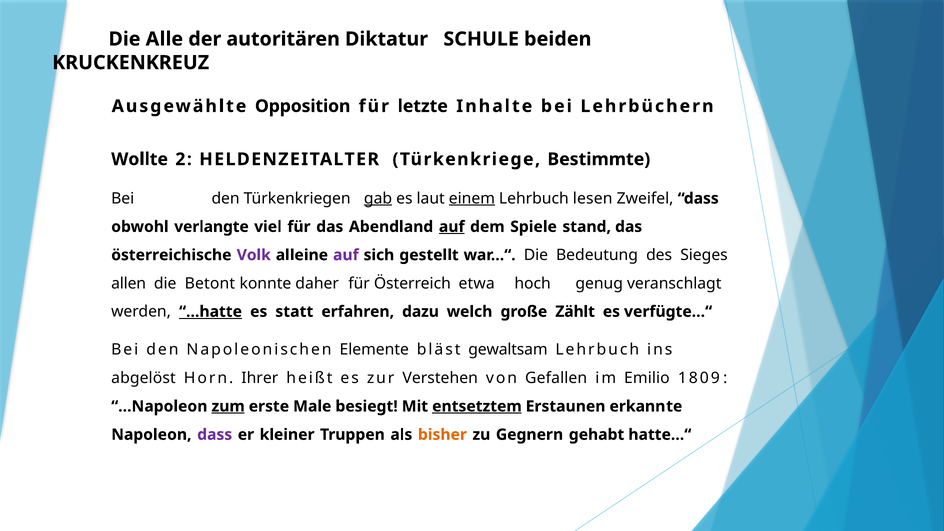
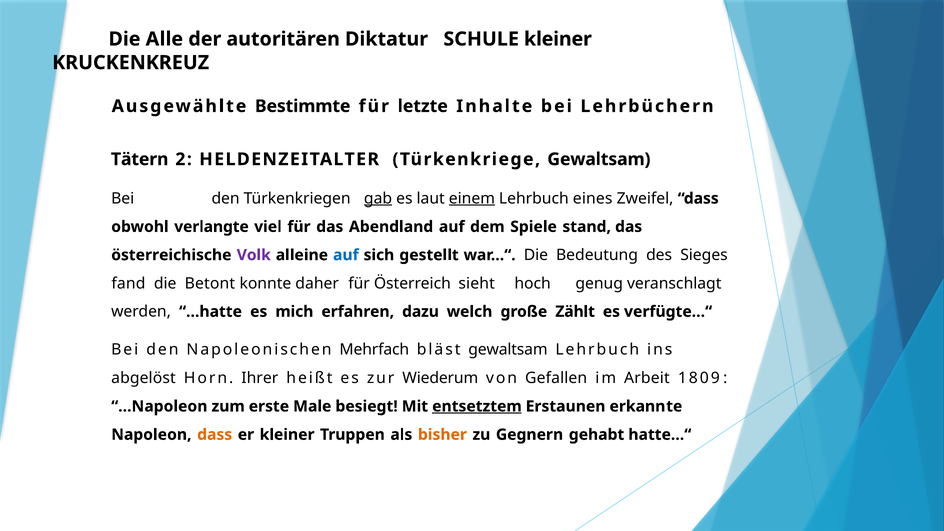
SCHULE beiden: beiden -> kleiner (558, 39)
Opposition: Opposition -> Bestimmte (303, 106)
Wollte: Wollte -> Tätern (140, 159)
Türkenkriege Bestimmte: Bestimmte -> Gewaltsam (599, 159)
lesen: lesen -> eines (593, 198)
auf underline: present -> none (452, 227)
auf colour: purple -> blue (346, 255)
allen: allen -> fand (128, 283)
etwa: etwa -> sieht (477, 283)
…hatte underline: present -> none (211, 312)
statt: statt -> mich (294, 312)
Elemente: Elemente -> Mehrfach (374, 350)
Verstehen: Verstehen -> Wiederum (440, 378)
Emilio: Emilio -> Arbeit (647, 378)
zum underline: present -> none (228, 406)
dass colour: purple -> orange (215, 435)
